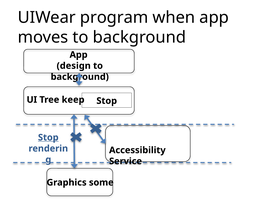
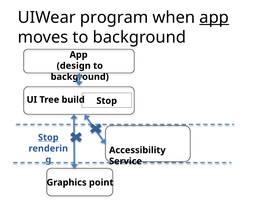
app underline: none -> present (214, 17)
keep: keep -> build (73, 100)
some: some -> point (101, 182)
